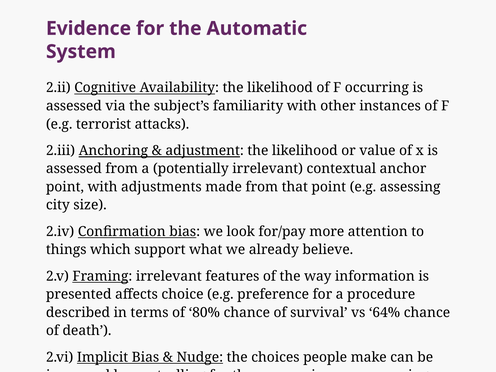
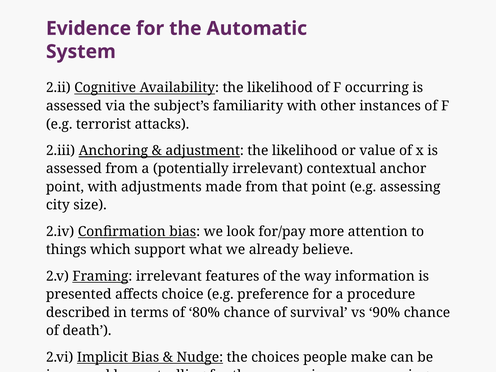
64%: 64% -> 90% (385, 313)
